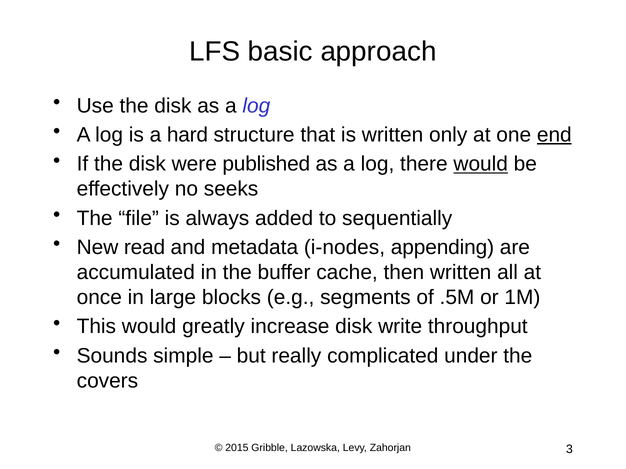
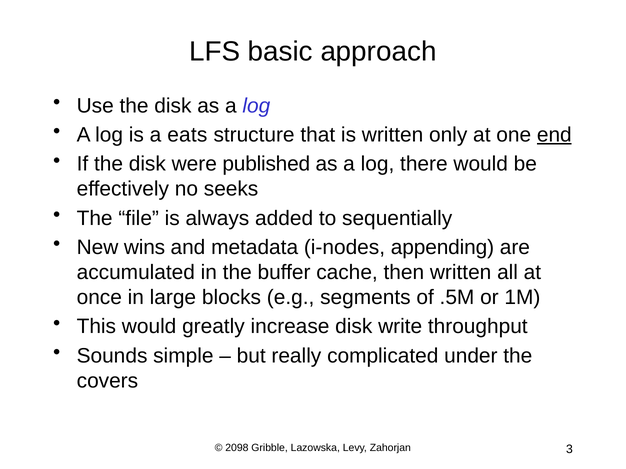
hard: hard -> eats (187, 135)
would underline: present -> none (481, 164)
read: read -> wins (145, 248)
2015: 2015 -> 2098 (237, 448)
